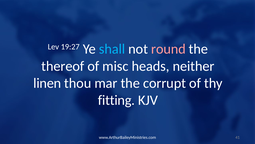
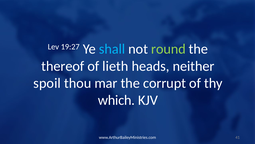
round colour: pink -> light green (168, 49)
misc: misc -> lieth (115, 66)
linen: linen -> spoil (47, 83)
fitting: fitting -> which (116, 100)
